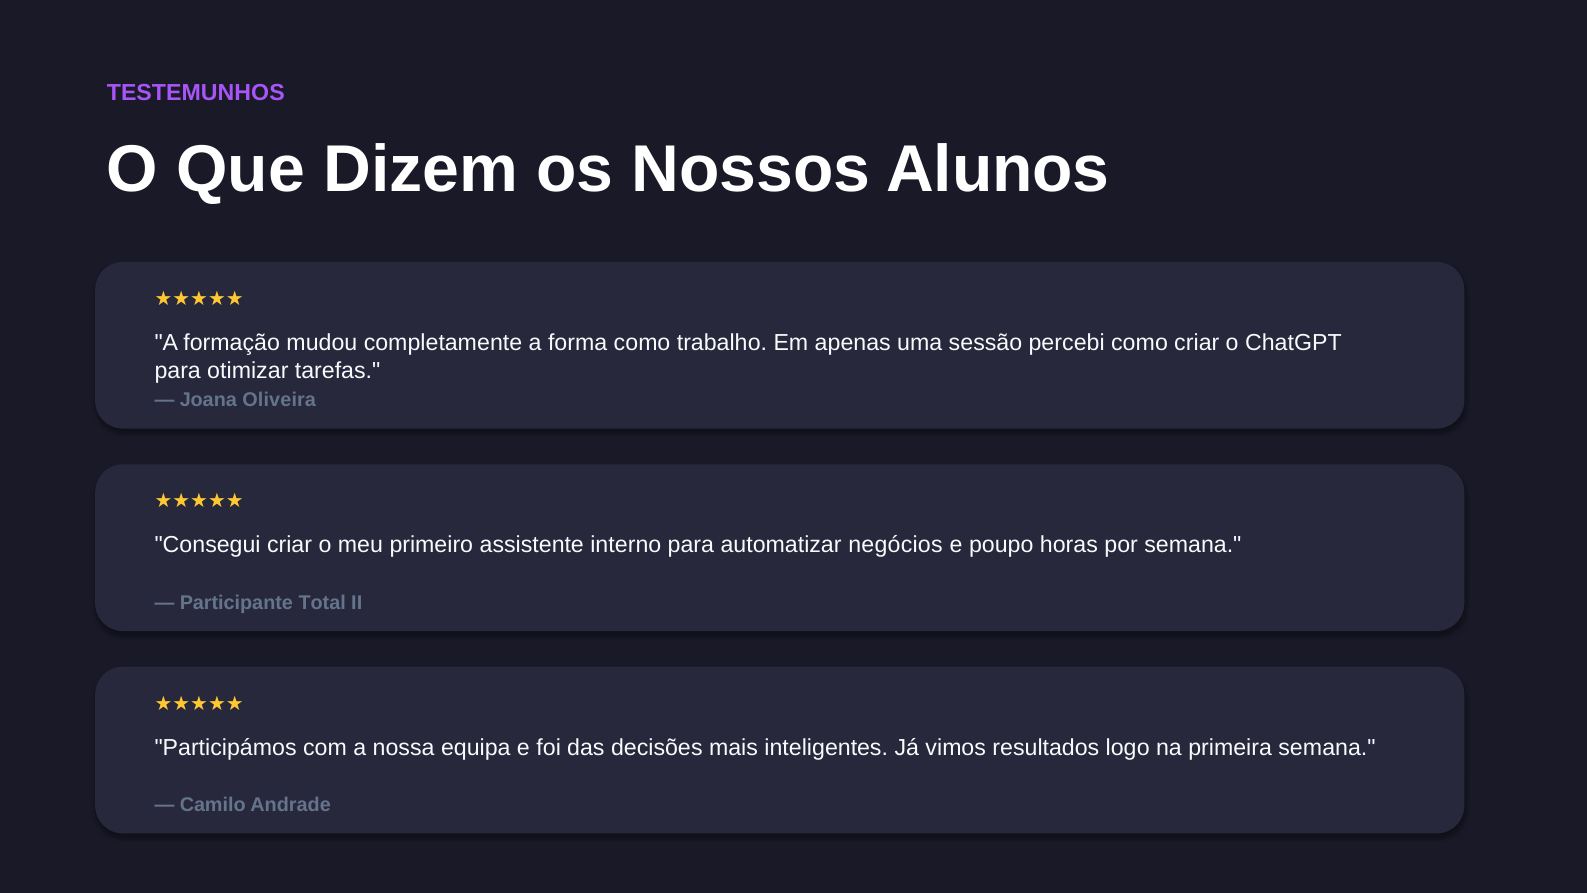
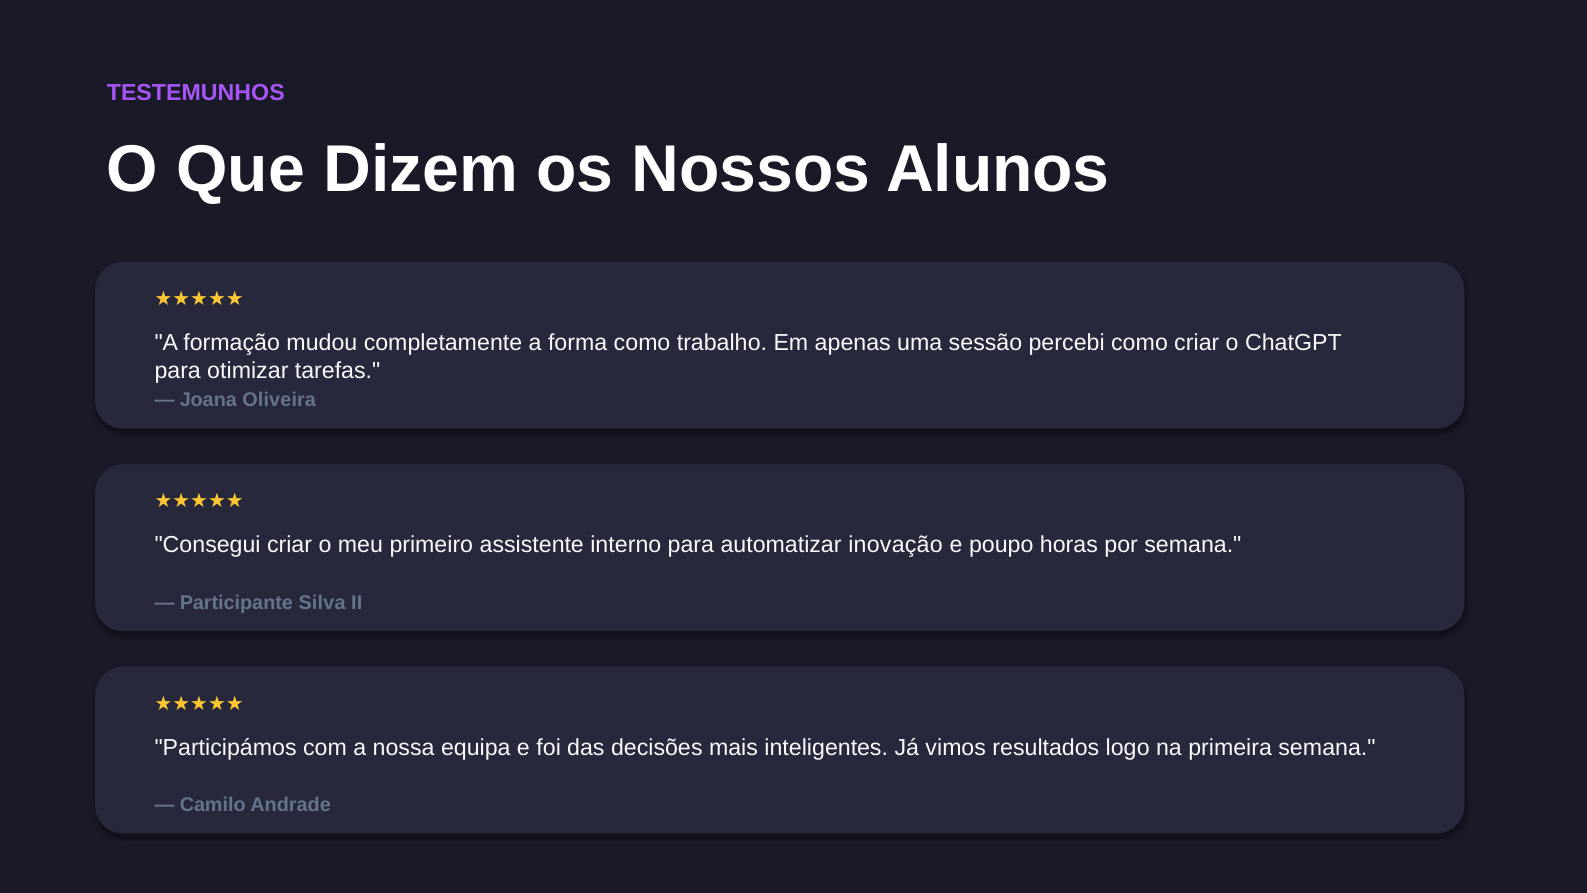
negócios: negócios -> inovação (896, 545)
Total: Total -> Silva (322, 602)
